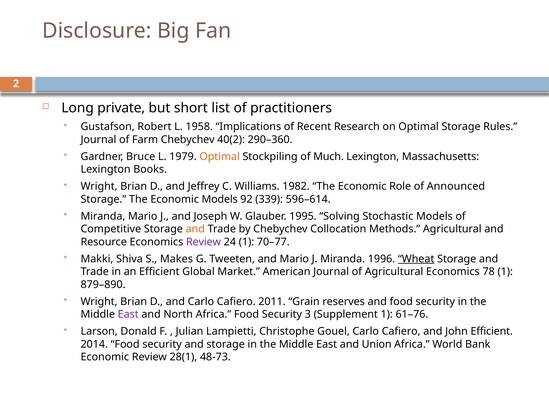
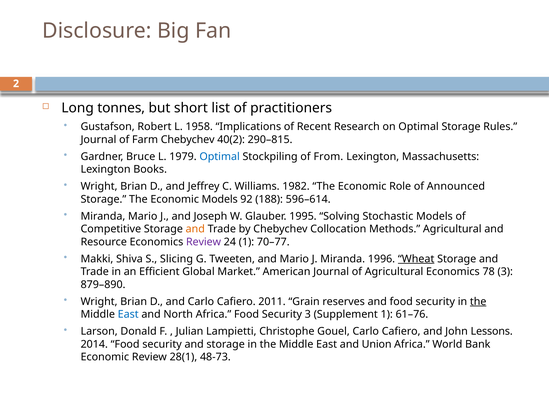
private: private -> tonnes (121, 108)
290–360: 290–360 -> 290–815 (270, 139)
Optimal colour: orange -> blue (220, 156)
Much: Much -> From (328, 156)
339: 339 -> 188 (269, 199)
Makes: Makes -> Slicing (176, 259)
78 1: 1 -> 3 (505, 272)
the underline: none -> present (478, 301)
East colour: purple -> blue (128, 314)
John Efficient: Efficient -> Lessons (492, 331)
